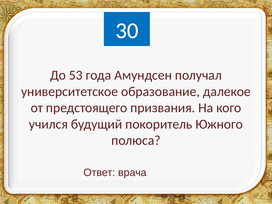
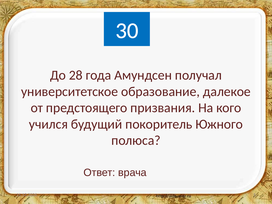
53: 53 -> 28 (76, 75)
